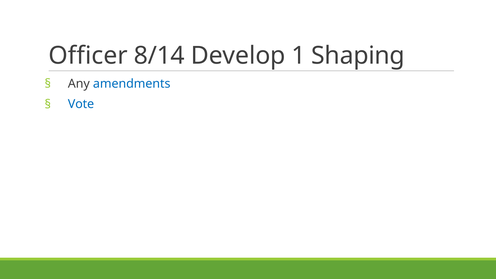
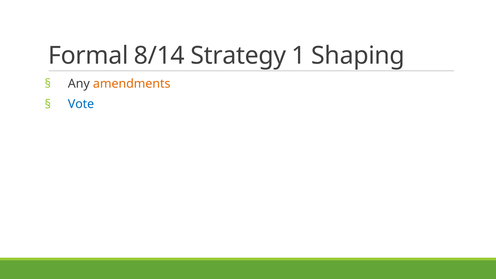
Officer: Officer -> Formal (88, 56)
Develop: Develop -> Strategy (238, 56)
amendments colour: blue -> orange (132, 84)
